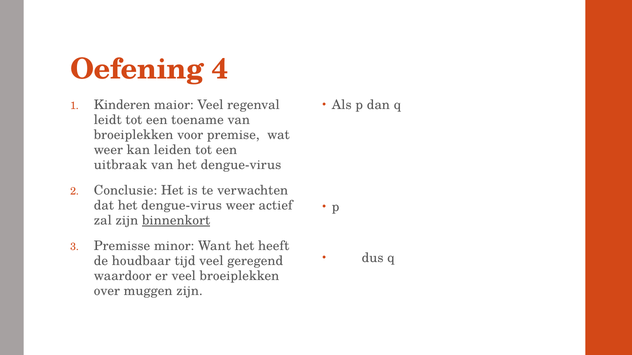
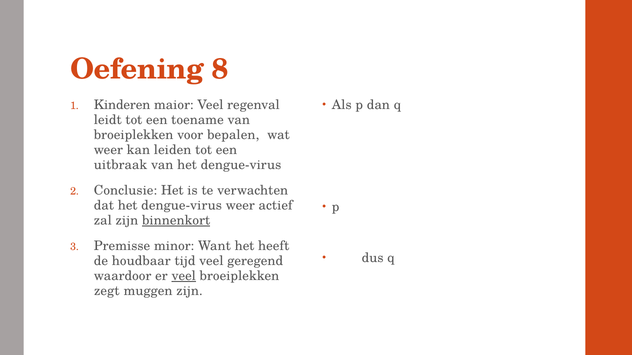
4: 4 -> 8 (220, 69)
premise: premise -> bepalen (233, 135)
veel underline: none -> present (184, 276)
over: over -> zegt (107, 291)
